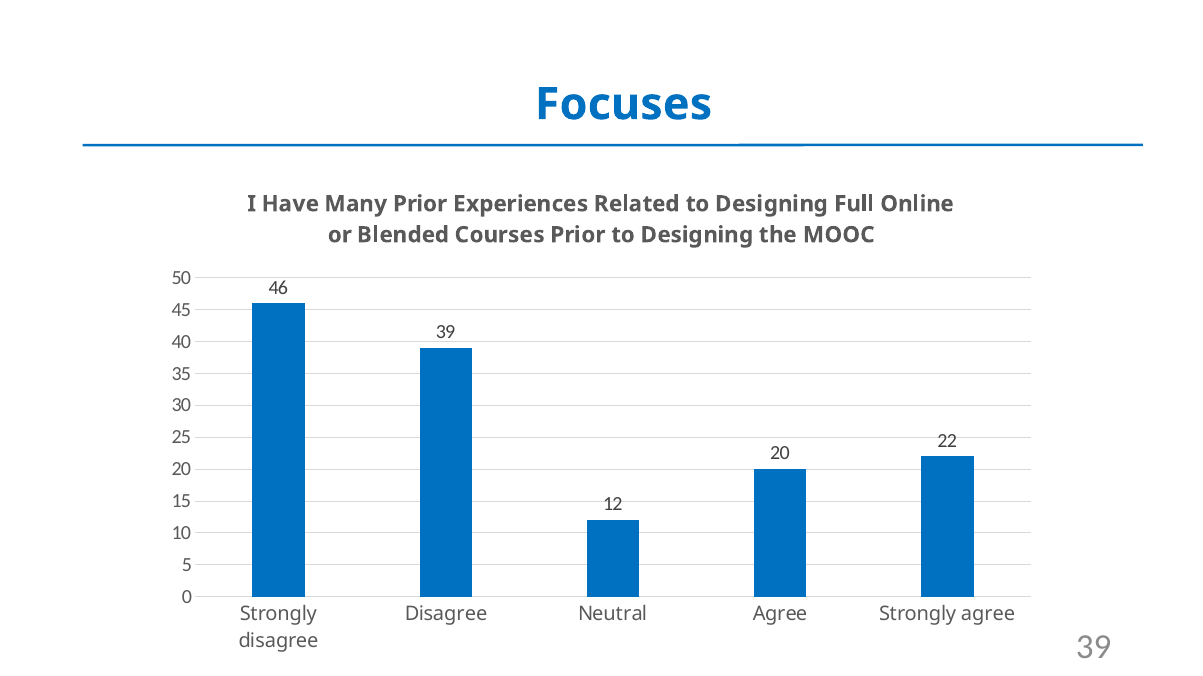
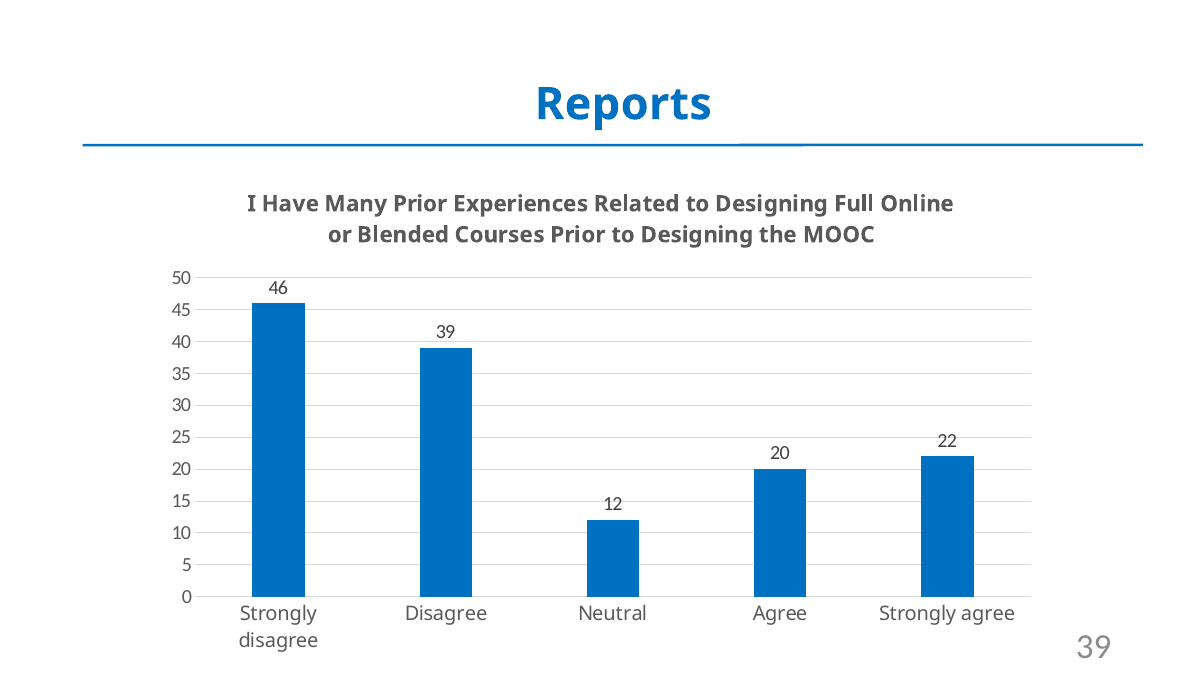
Focuses: Focuses -> Reports (623, 104)
